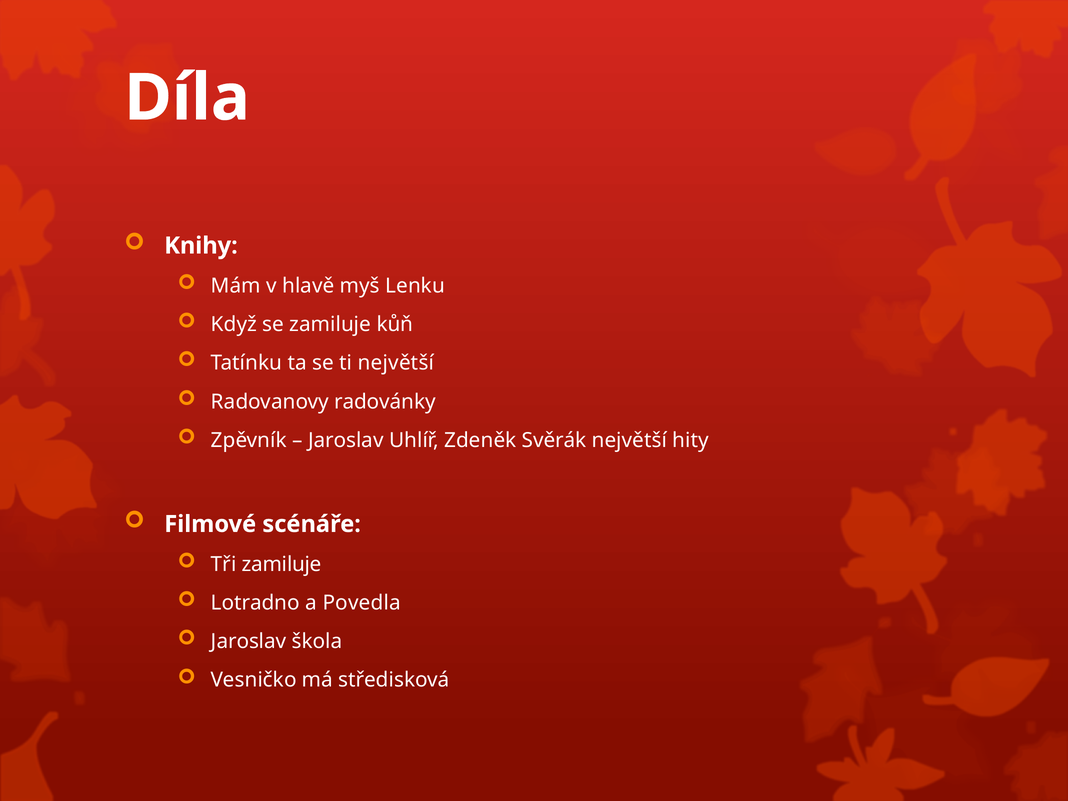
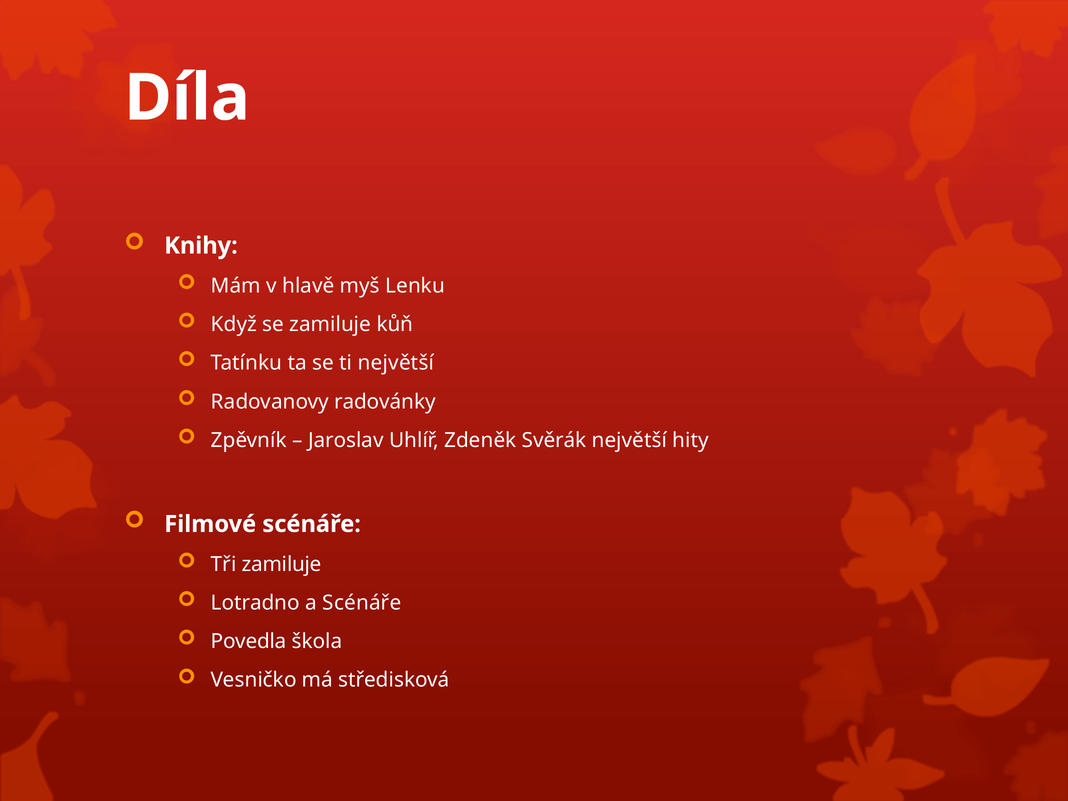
a Povedla: Povedla -> Scénáře (362, 603)
Jaroslav: Jaroslav -> Povedla (249, 642)
